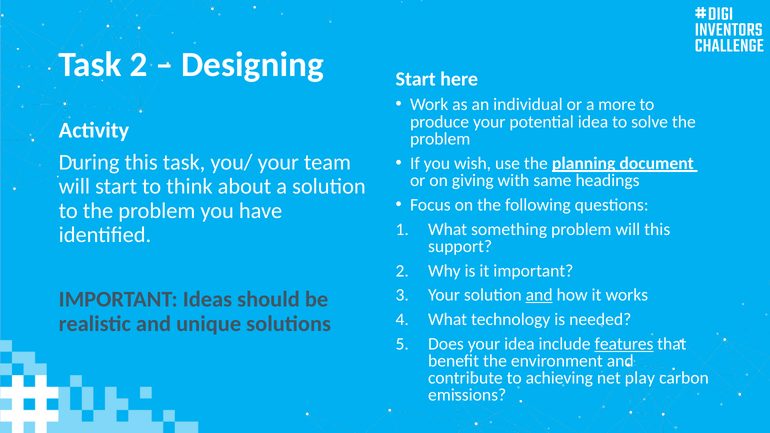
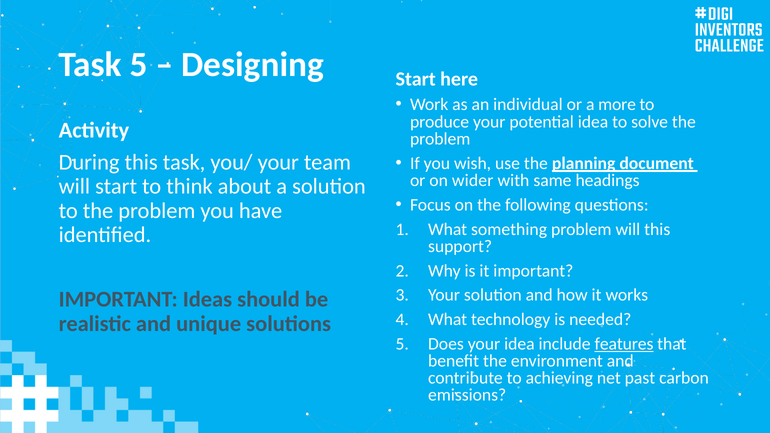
Task 2: 2 -> 5 (139, 65)
giving: giving -> wider (473, 181)
and underline: present -> none (539, 295)
play: play -> past (640, 378)
